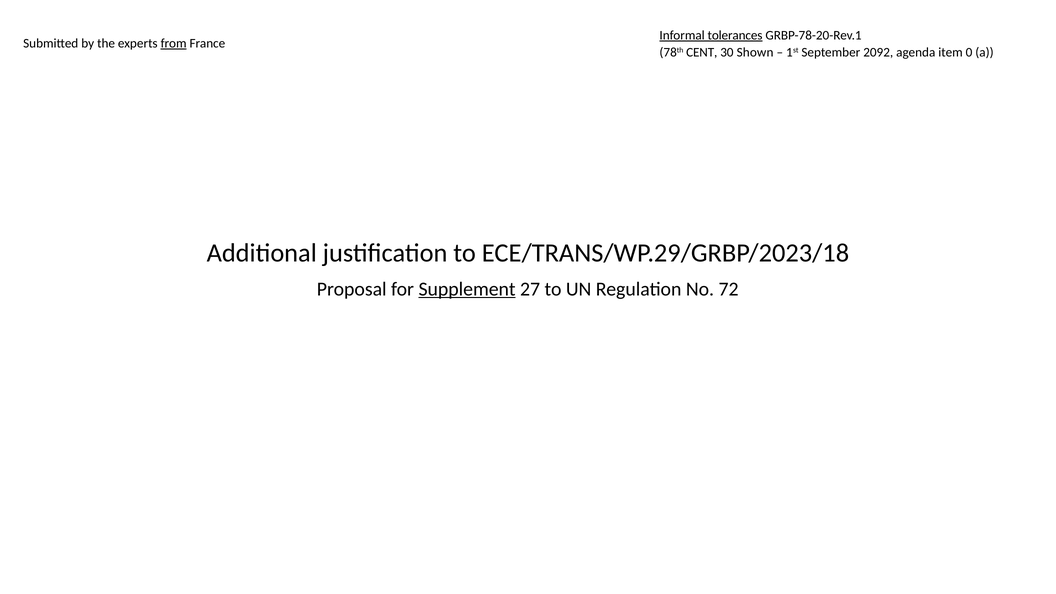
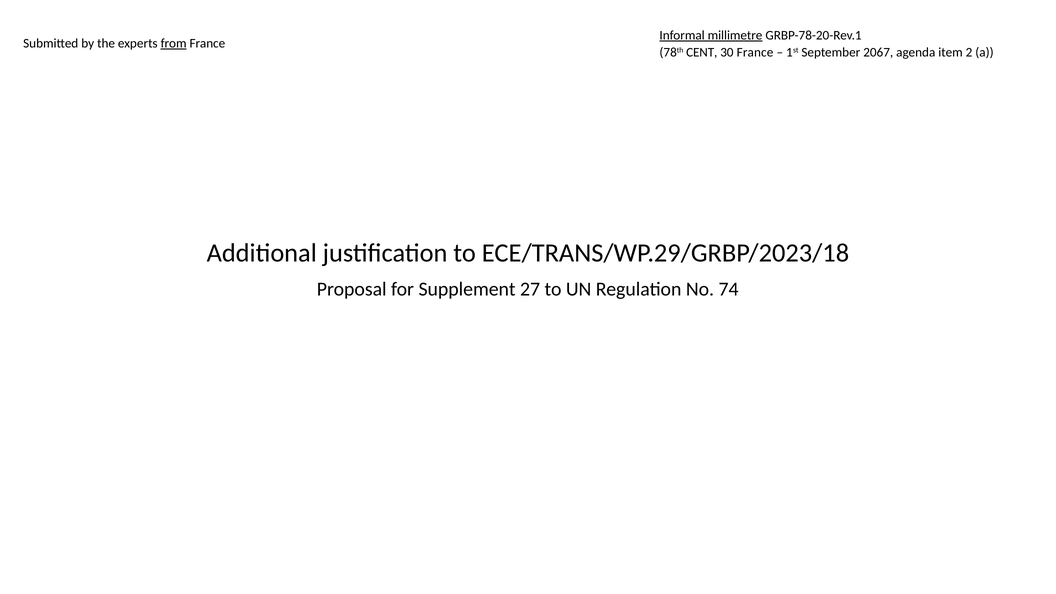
tolerances: tolerances -> millimetre (735, 35)
30 Shown: Shown -> France (755, 52)
2092: 2092 -> 2067 (878, 52)
0: 0 -> 2 (969, 52)
Supplement underline: present -> none (467, 289)
72: 72 -> 74 (729, 289)
